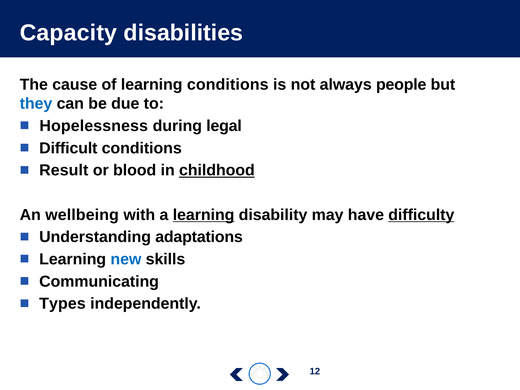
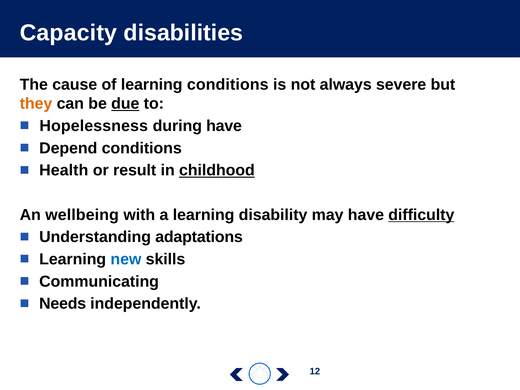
people: people -> severe (401, 85)
they colour: blue -> orange (36, 104)
due underline: none -> present (125, 104)
during legal: legal -> have (224, 126)
Difficult: Difficult -> Depend (68, 148)
Result: Result -> Health (64, 170)
blood: blood -> result (135, 170)
learning underline: present -> none (204, 215)
Types: Types -> Needs (63, 304)
